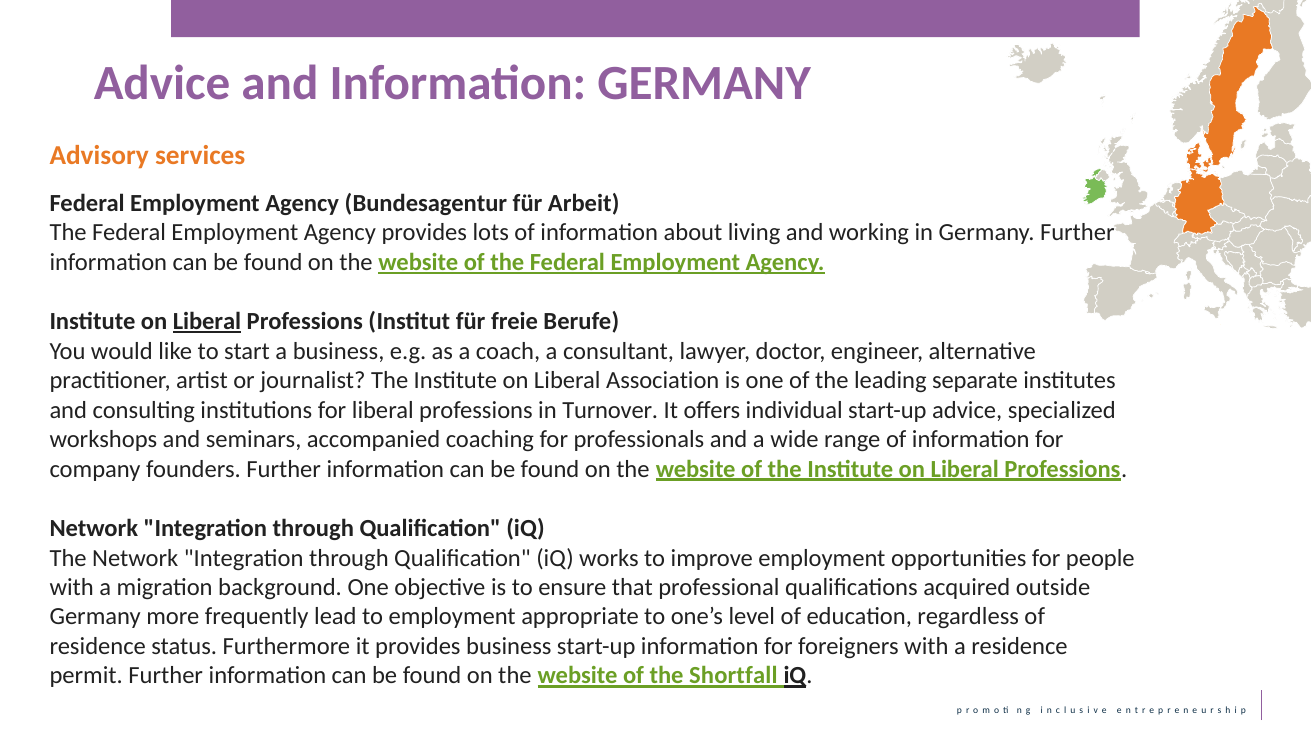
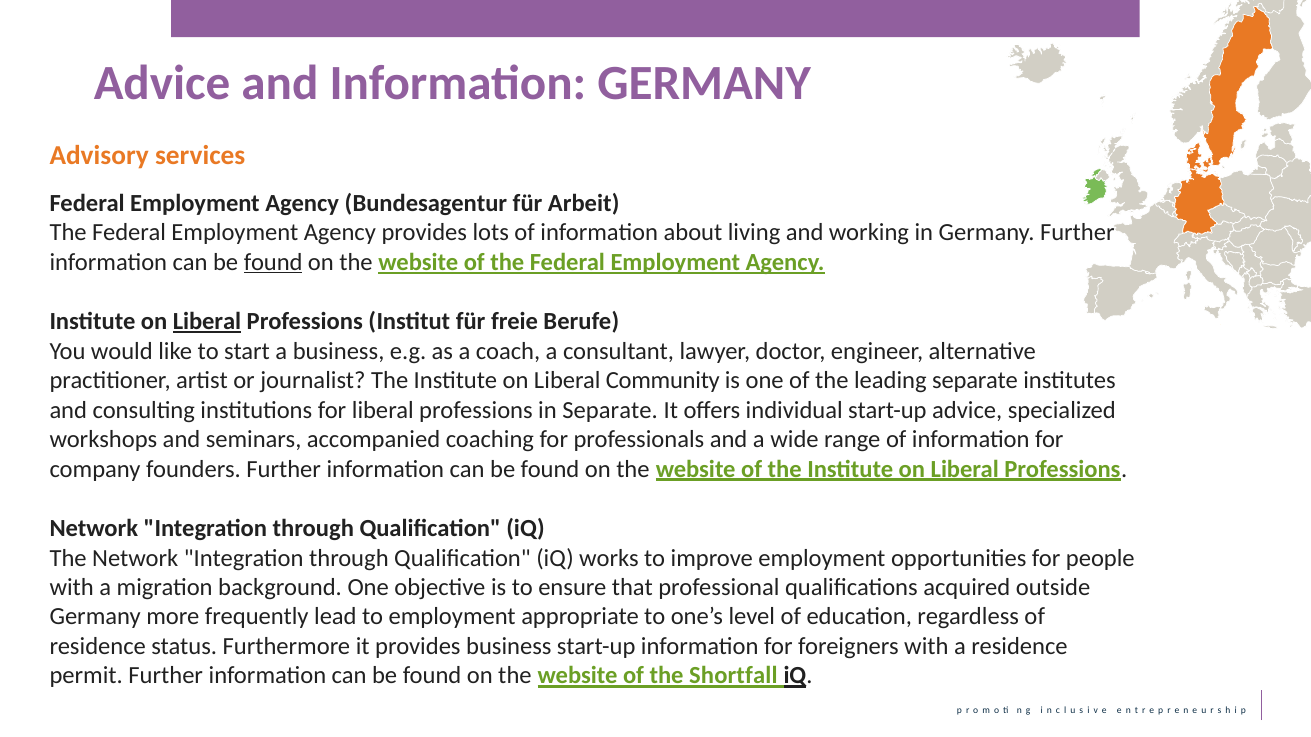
found underline: none -> present (273, 262)
Association: Association -> Community (663, 381)
in Turnover: Turnover -> Separate (610, 410)
